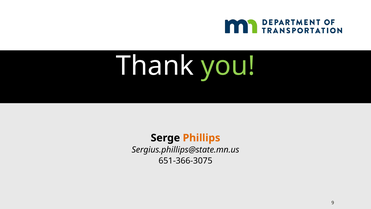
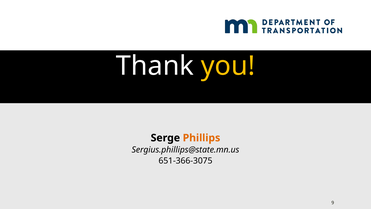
you colour: light green -> yellow (228, 66)
